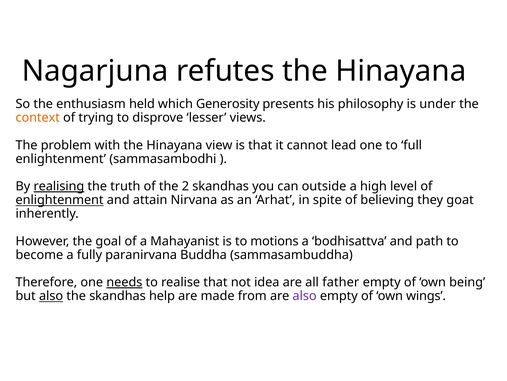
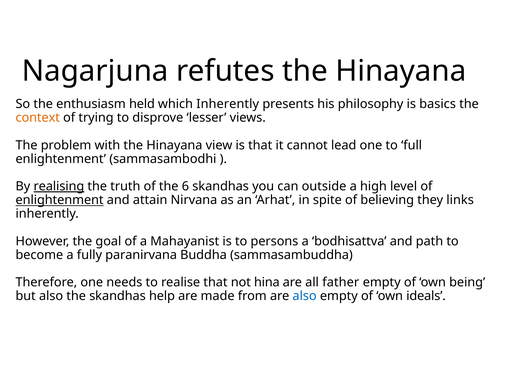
which Generosity: Generosity -> Inherently (228, 104)
under: under -> basics (438, 104)
2: 2 -> 6 (185, 186)
goat: goat -> links (460, 200)
motions: motions -> persons (274, 241)
needs underline: present -> none (124, 282)
idea: idea -> hina (267, 282)
also underline: present -> none (51, 296)
also colour: purple -> blue (305, 296)
wings: wings -> ideals (426, 296)
